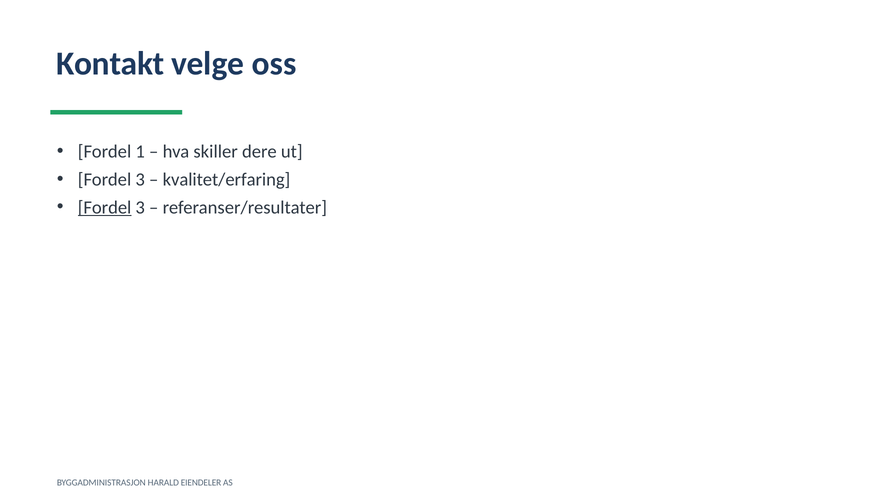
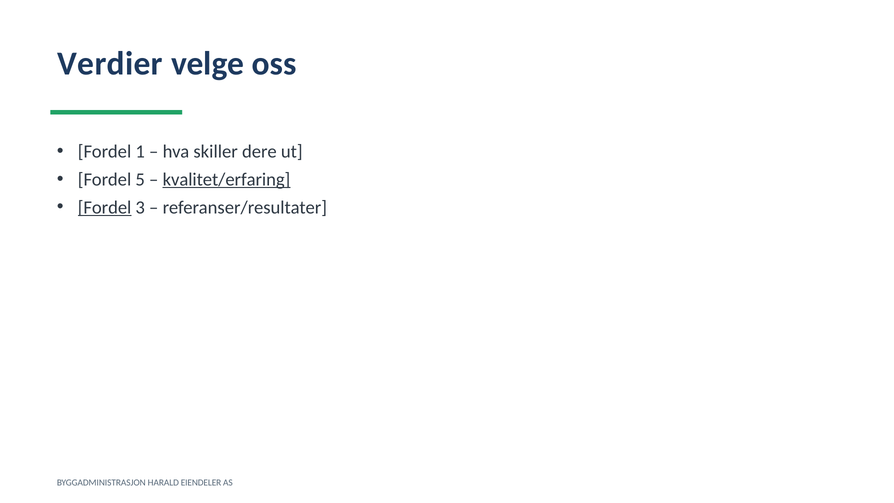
Kontakt: Kontakt -> Verdier (110, 64)
3: 3 -> 5 (140, 179)
kvalitet/erfaring underline: none -> present (226, 179)
